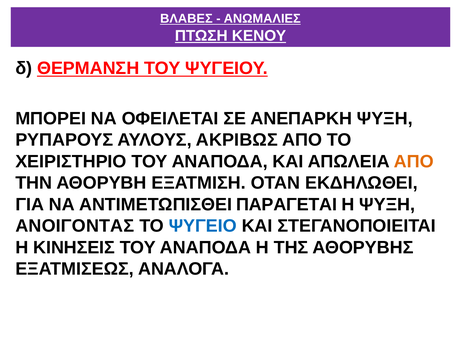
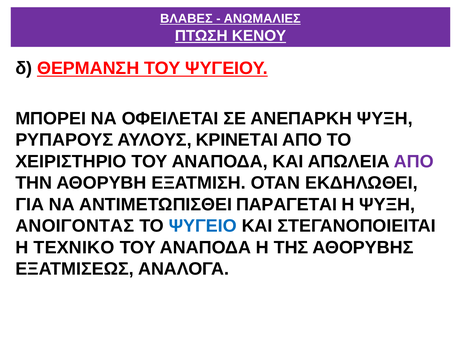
ΑΚΡΙΒΩΣ: ΑΚΡΙΒΩΣ -> ΚΡΙΝΕΤΑΙ (237, 140)
ΑΠΟ colour: orange -> purple (414, 161)
ΚΙΝΗΣΕΙΣ: ΚΙΝΗΣΕΙΣ -> ΤΕΧΝΙΚΟ (74, 247)
